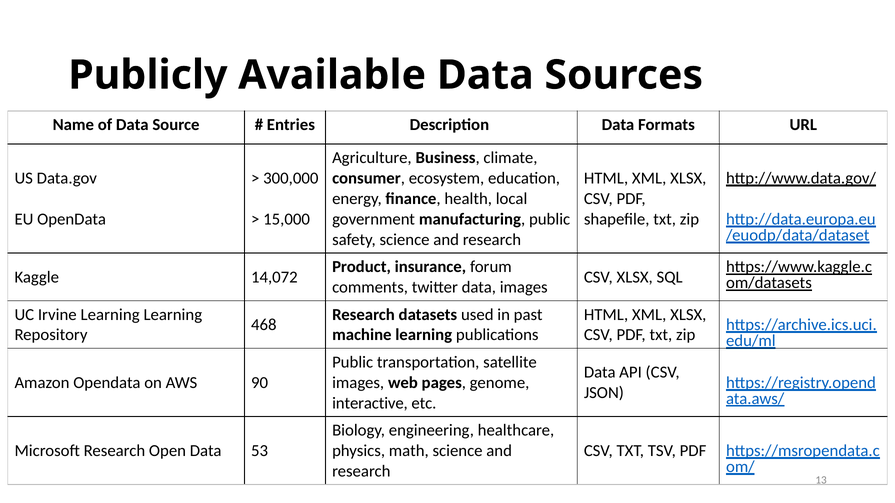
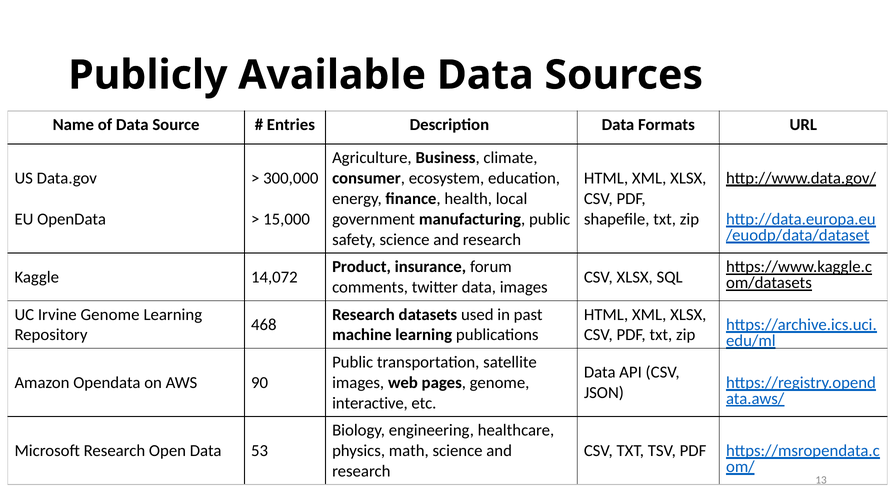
Irvine Learning: Learning -> Genome (110, 315)
